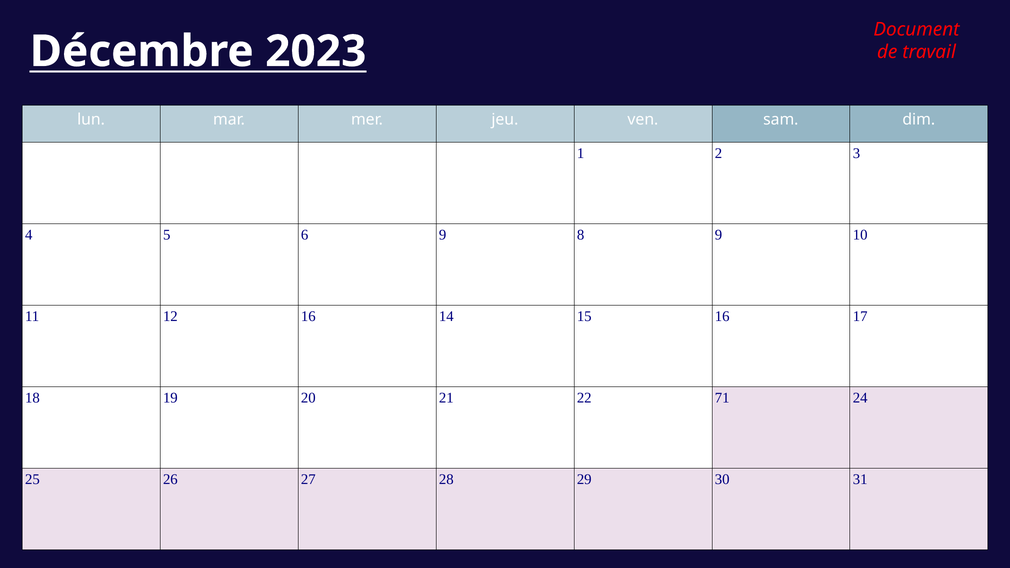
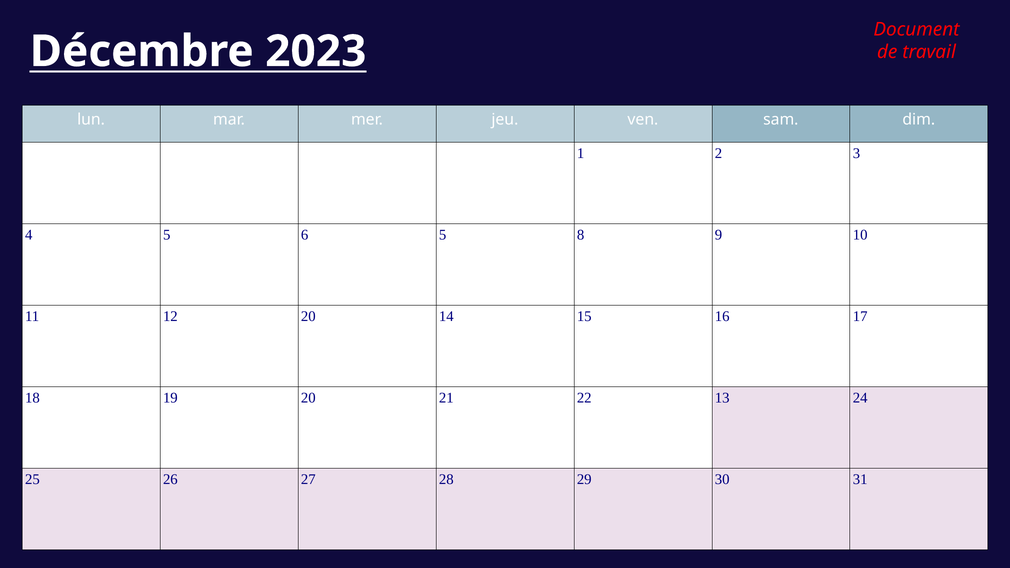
6 9: 9 -> 5 (443, 235)
12 16: 16 -> 20 (308, 316)
71: 71 -> 13 (722, 398)
